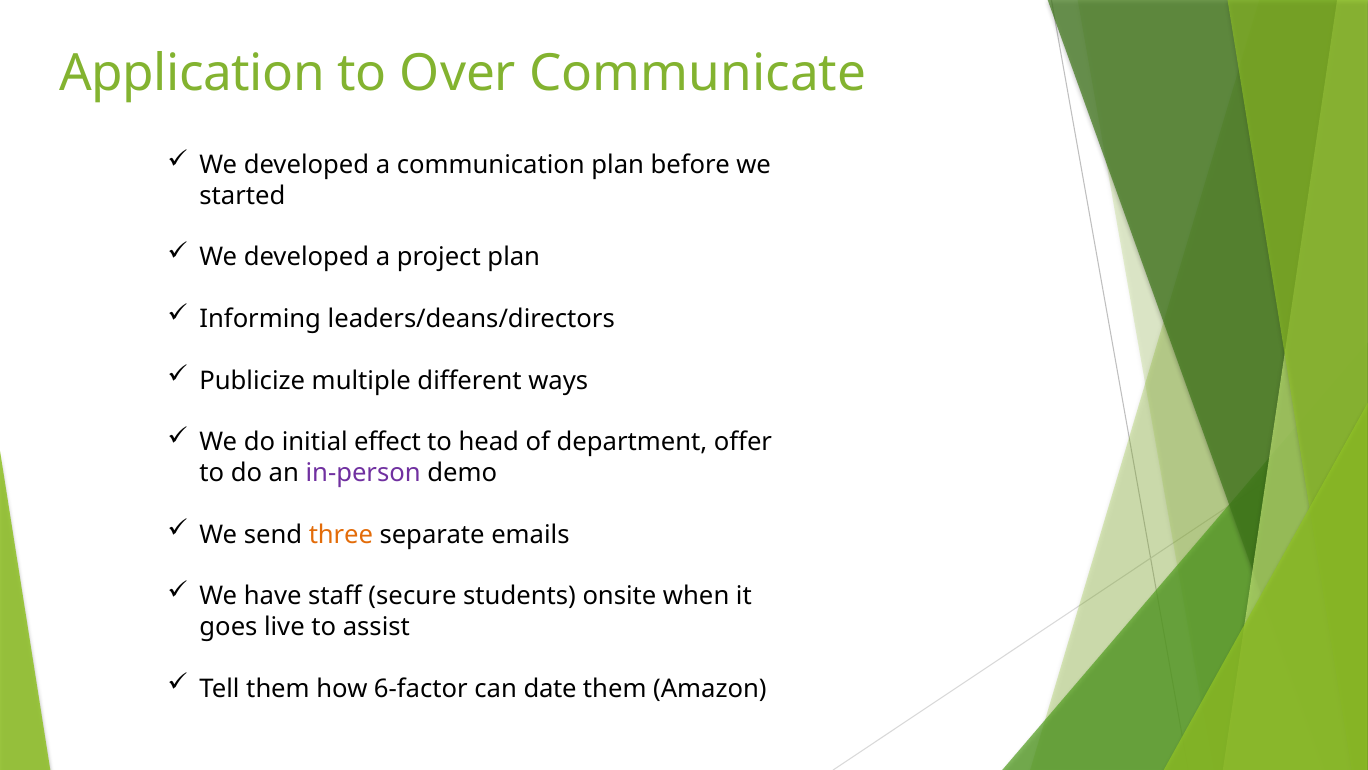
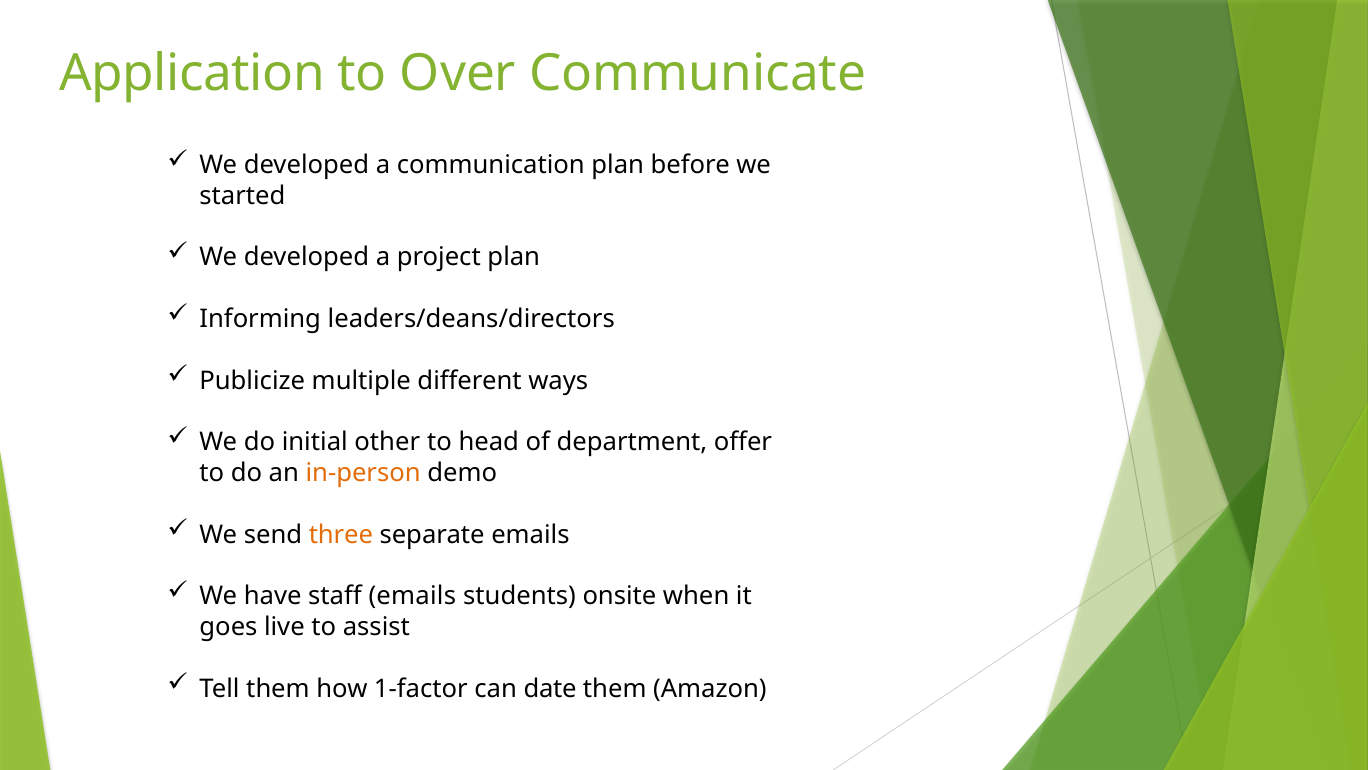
effect: effect -> other (387, 442)
in-person colour: purple -> orange (363, 473)
staff secure: secure -> emails (412, 596)
6-factor: 6-factor -> 1-factor (421, 688)
